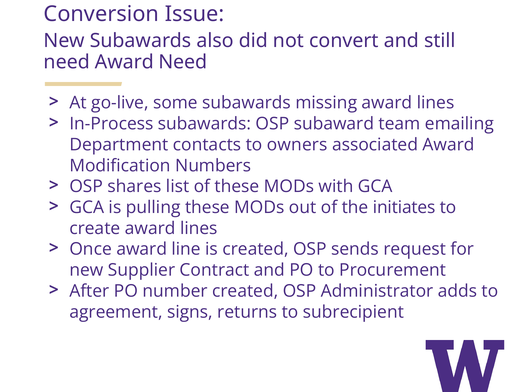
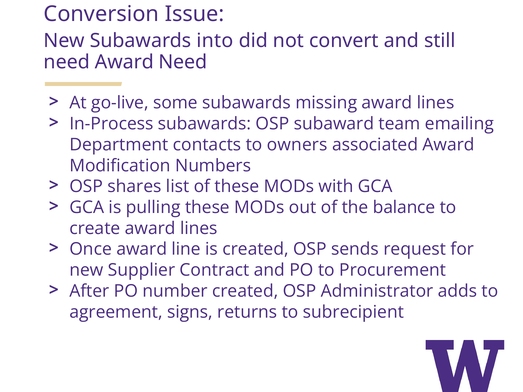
also: also -> into (215, 41)
initiates: initiates -> balance (404, 208)
